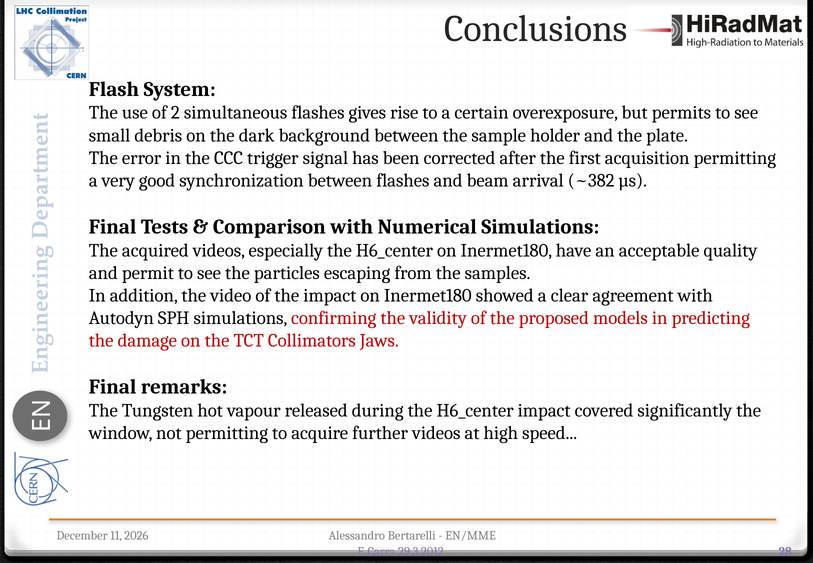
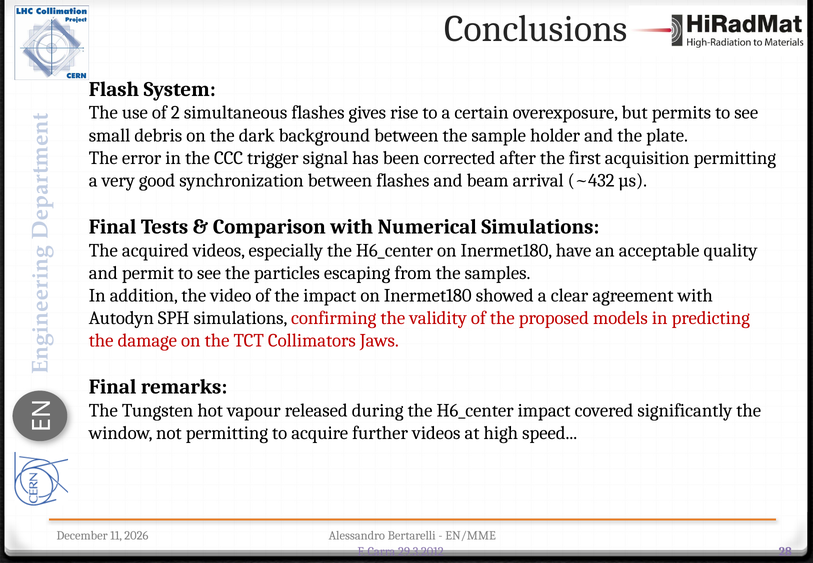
~382: ~382 -> ~432 (591, 180)
